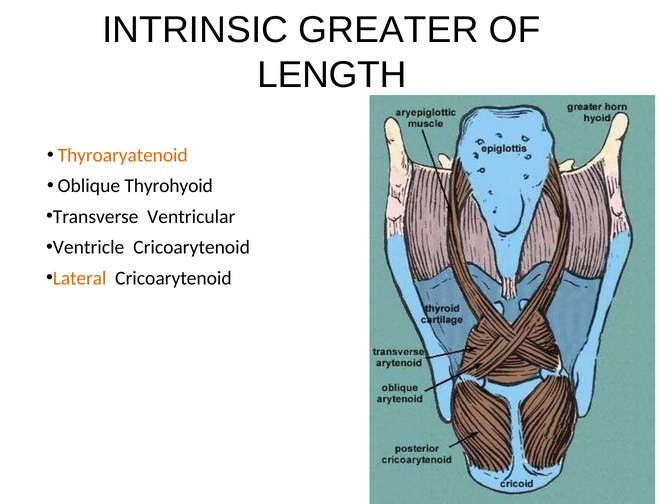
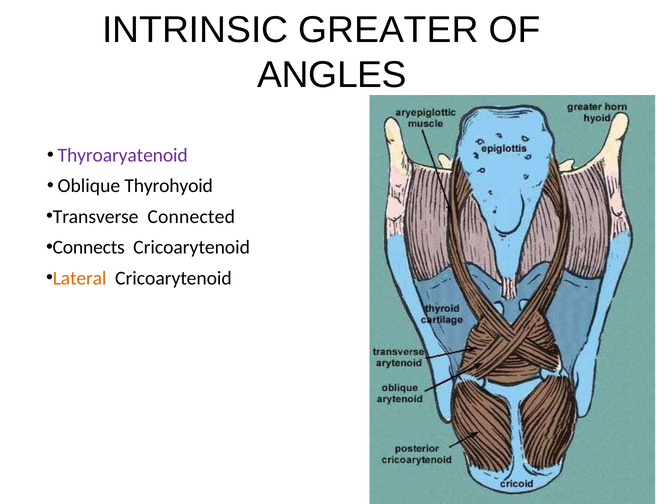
LENGTH: LENGTH -> ANGLES (332, 75)
Thyroaryatenoid colour: orange -> purple (123, 155)
Ventricular: Ventricular -> Connected (191, 217)
Ventricle: Ventricle -> Connects (89, 247)
